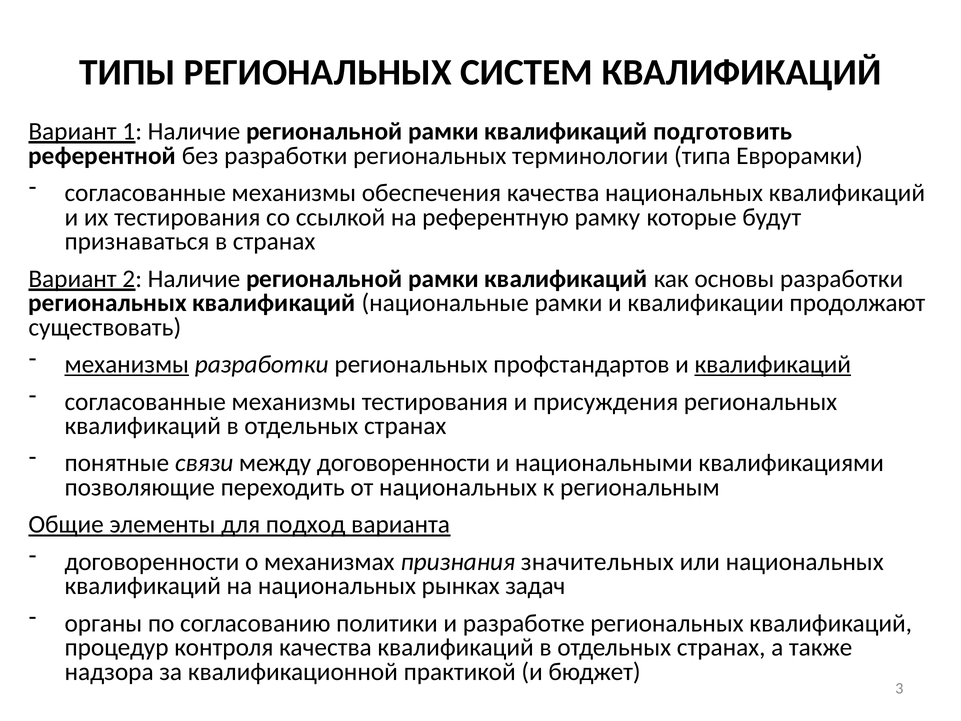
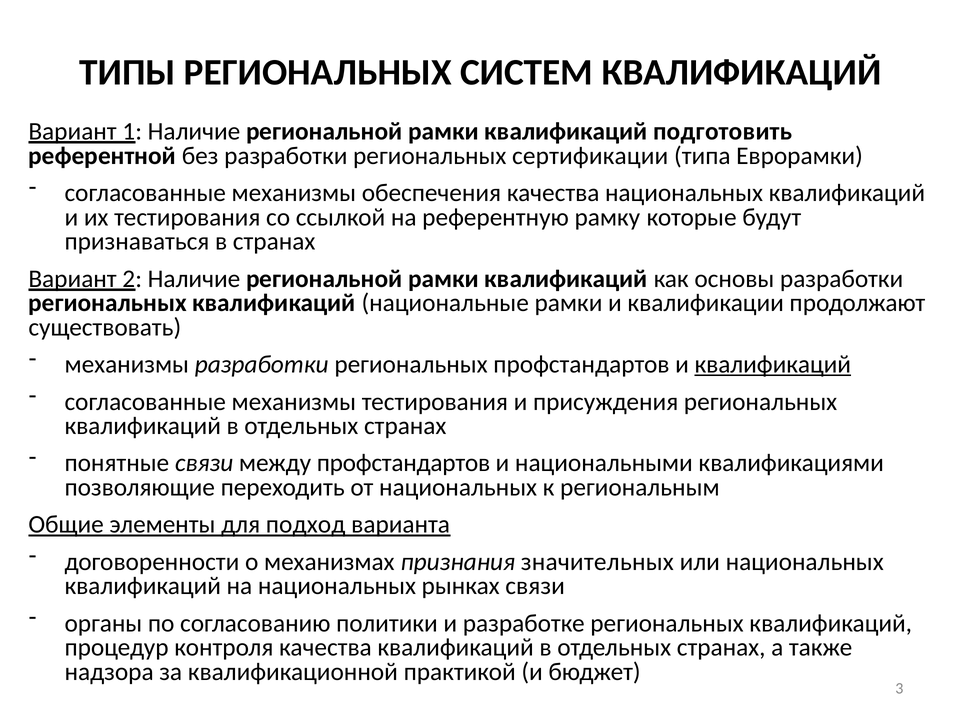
терминологии: терминологии -> сертификации (590, 156)
механизмы underline: present -> none (127, 364)
между договоренности: договоренности -> профстандартов (403, 463)
рынках задач: задач -> связи (535, 586)
